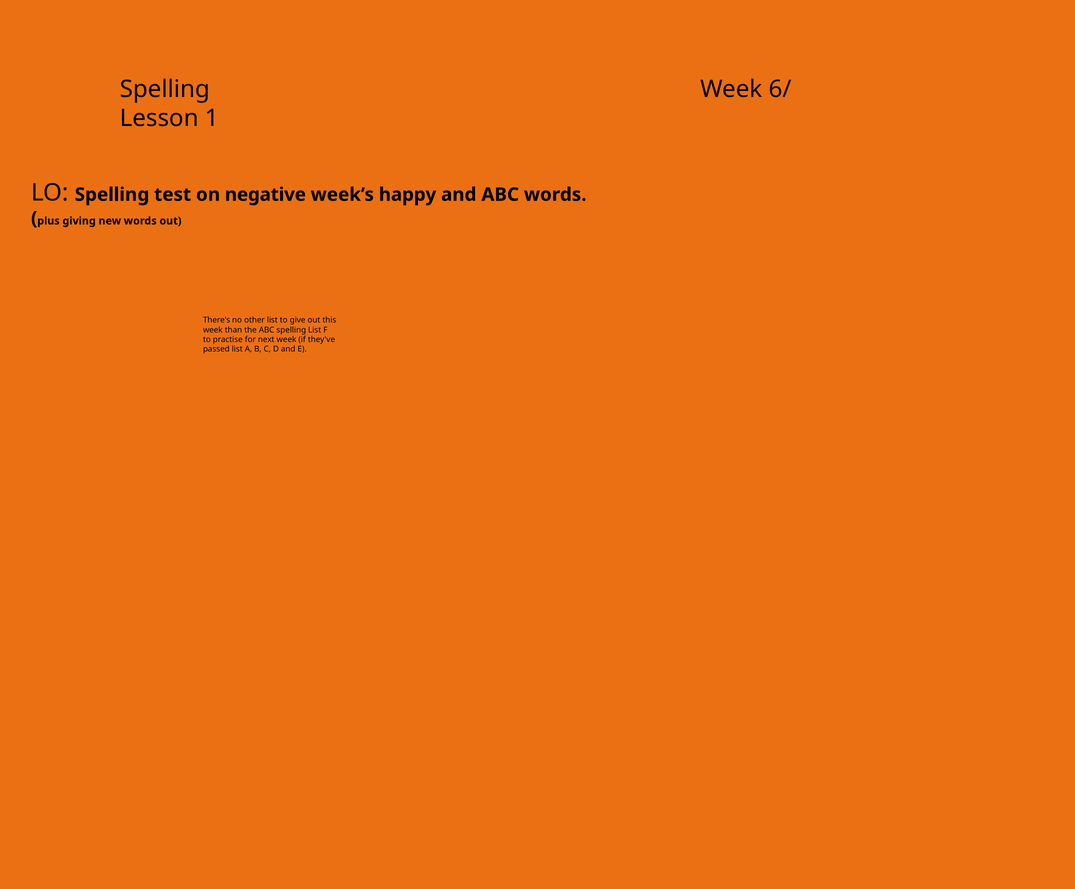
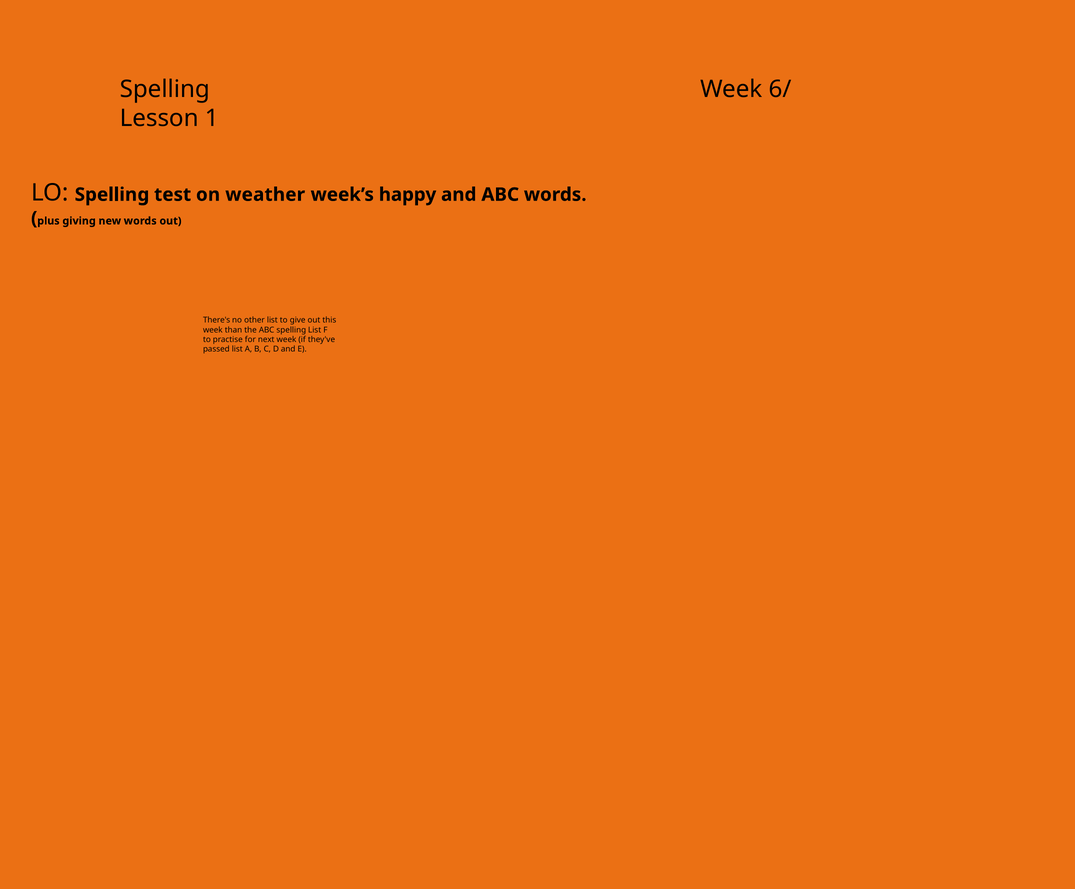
negative: negative -> weather (265, 195)
